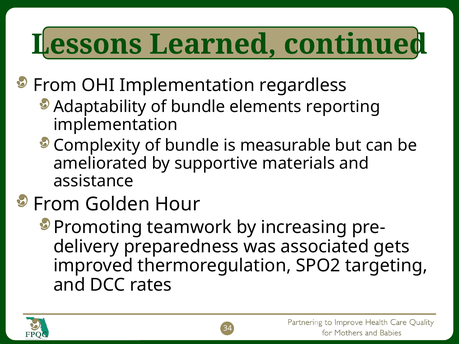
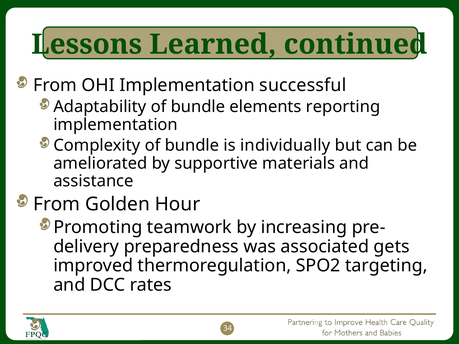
regardless: regardless -> successful (303, 85)
measurable: measurable -> individually (285, 146)
